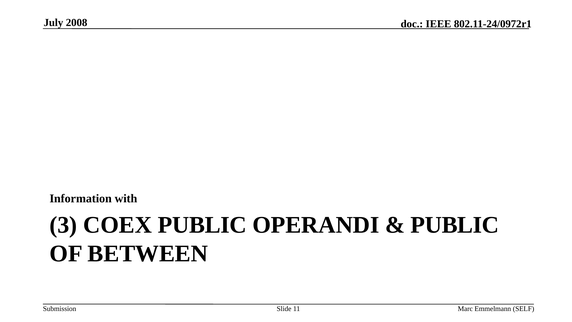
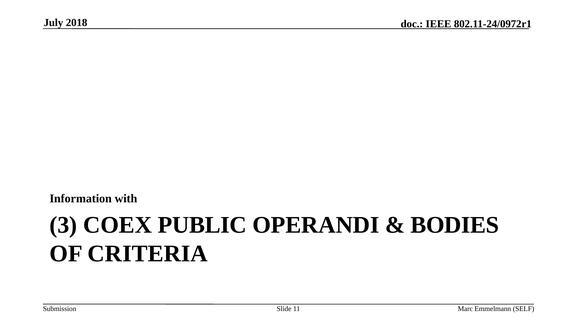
2008: 2008 -> 2018 (77, 23)
PUBLIC: PUBLIC -> BODIES (455, 225)
BETWEEN: BETWEEN -> CRITERIA (148, 253)
